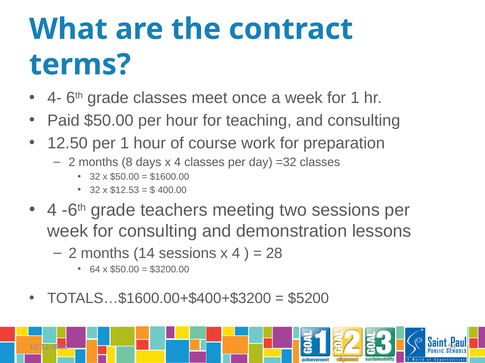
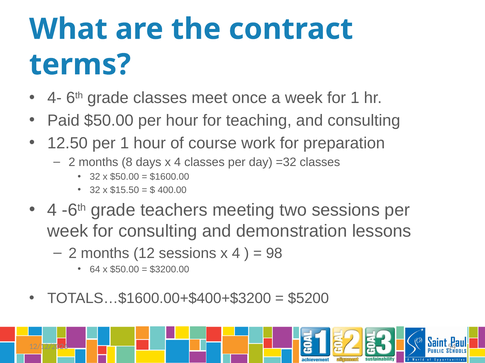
$12.53: $12.53 -> $15.50 (125, 190)
14: 14 -> 12 (144, 254)
28: 28 -> 98 (274, 254)
